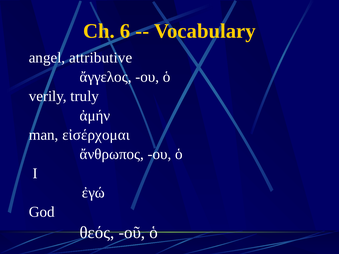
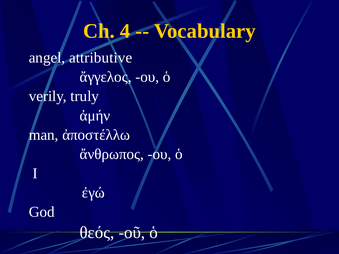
6: 6 -> 4 (125, 31)
εἰσέρχομαι: εἰσέρχομαι -> ἀποστέλλω (96, 135)
